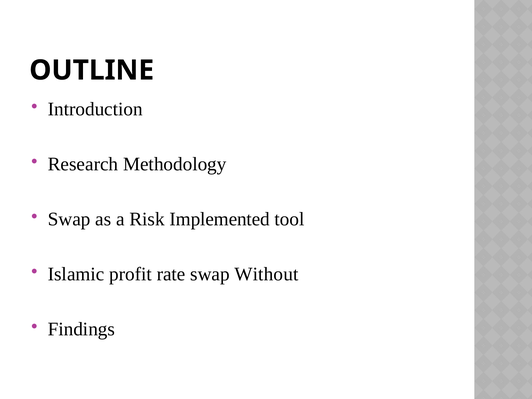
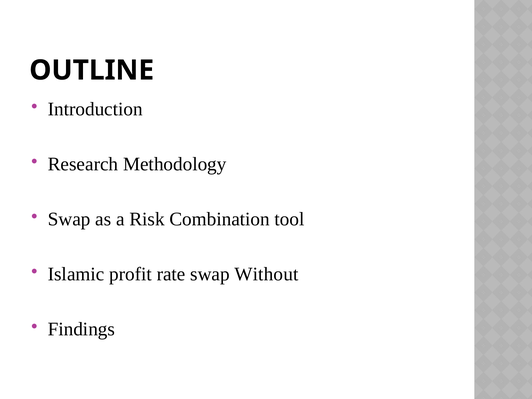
Implemented: Implemented -> Combination (220, 219)
